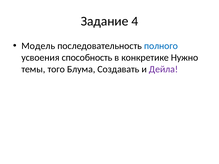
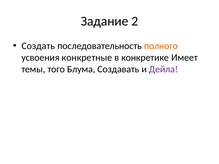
4: 4 -> 2 (135, 21)
Модель: Модель -> Создать (38, 46)
полного colour: blue -> orange (161, 46)
способность: способность -> конкретные (87, 58)
Нужно: Нужно -> Имеет (185, 58)
